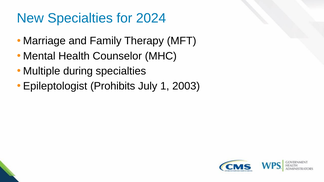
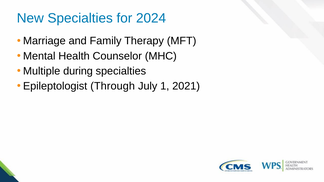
Prohibits: Prohibits -> Through (113, 86)
2003: 2003 -> 2021 (186, 86)
